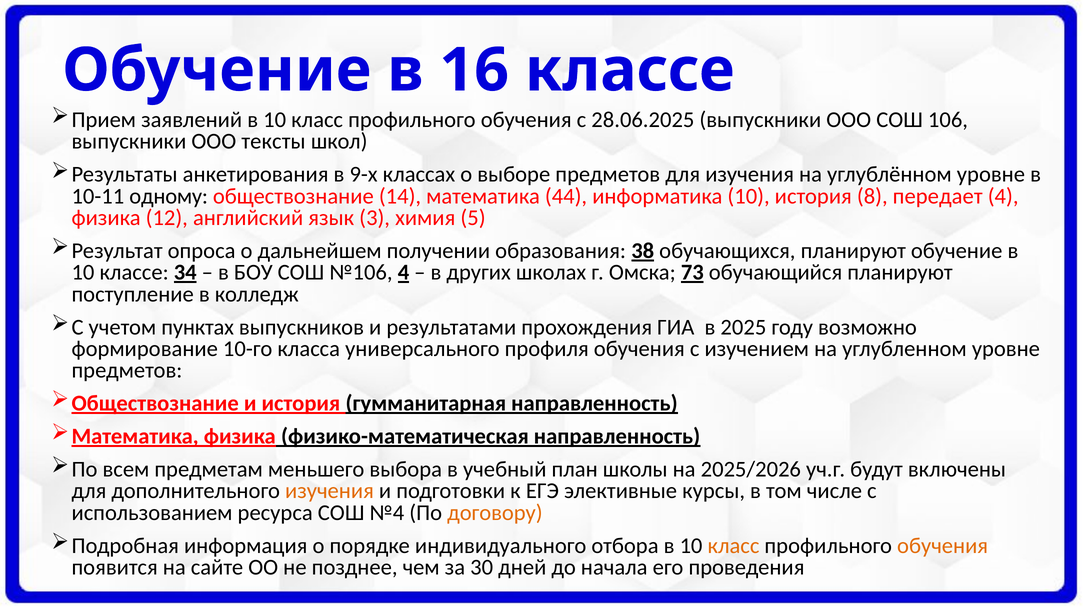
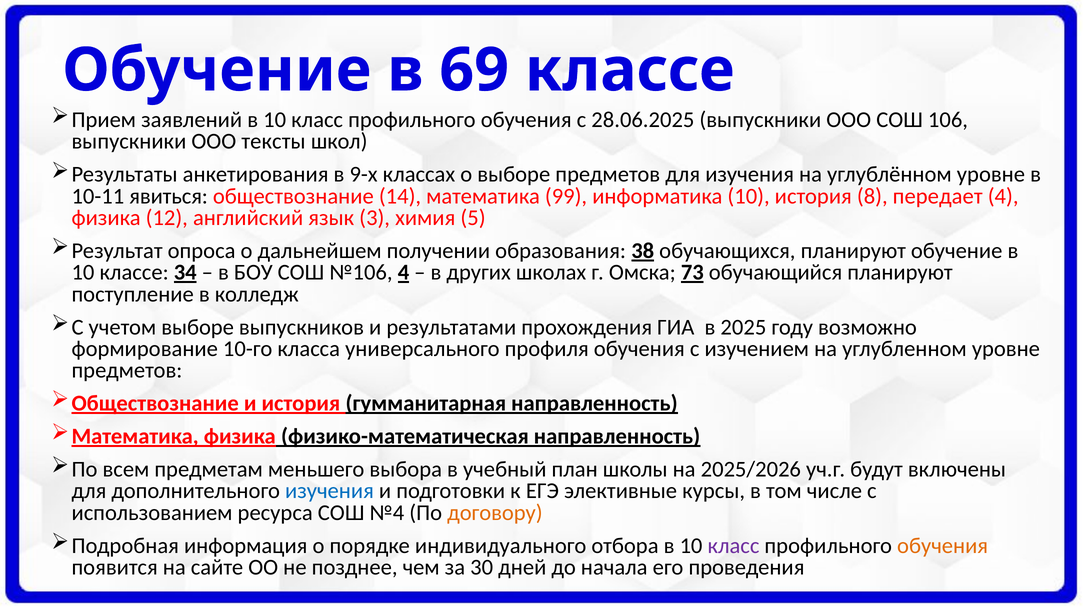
16: 16 -> 69 (474, 70)
одному: одному -> явиться (169, 196)
44: 44 -> 99 (566, 196)
учетом пунктах: пунктах -> выборе (198, 327)
изучения colour: orange -> blue (329, 491)
класс colour: orange -> purple (734, 546)
